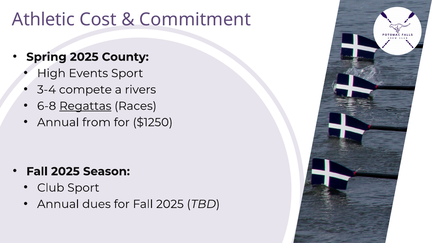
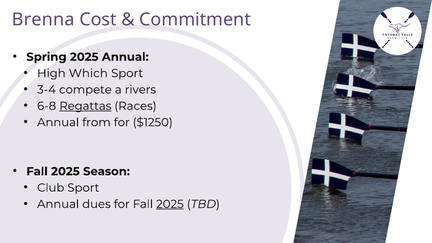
Athletic: Athletic -> Brenna (43, 20)
2025 County: County -> Annual (125, 57)
Events: Events -> Which (88, 73)
2025 underline: none -> present (170, 204)
